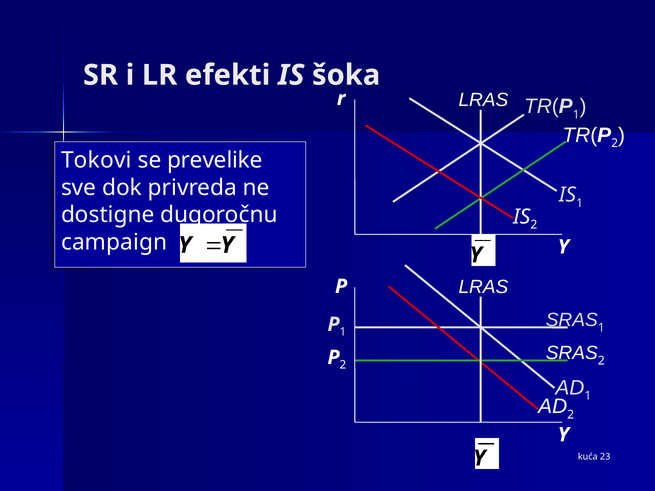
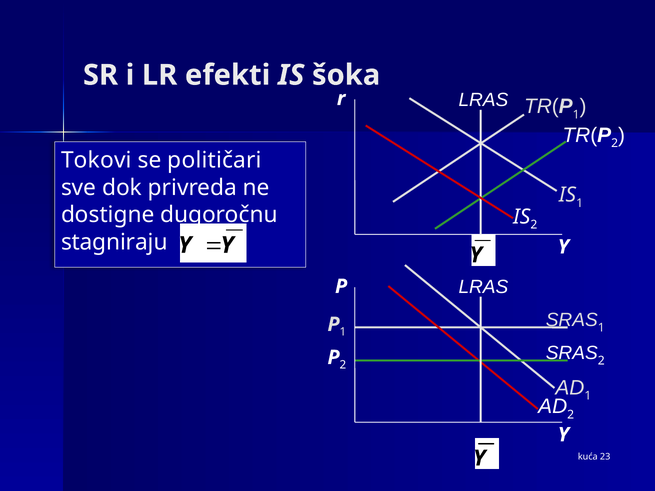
prevelike: prevelike -> političari (215, 160)
campaign: campaign -> stagniraju (114, 242)
